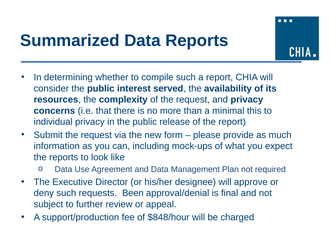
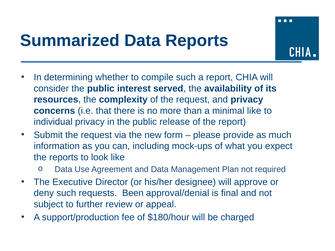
minimal this: this -> like (254, 111)
$848/hour: $848/hour -> $180/hour (169, 218)
